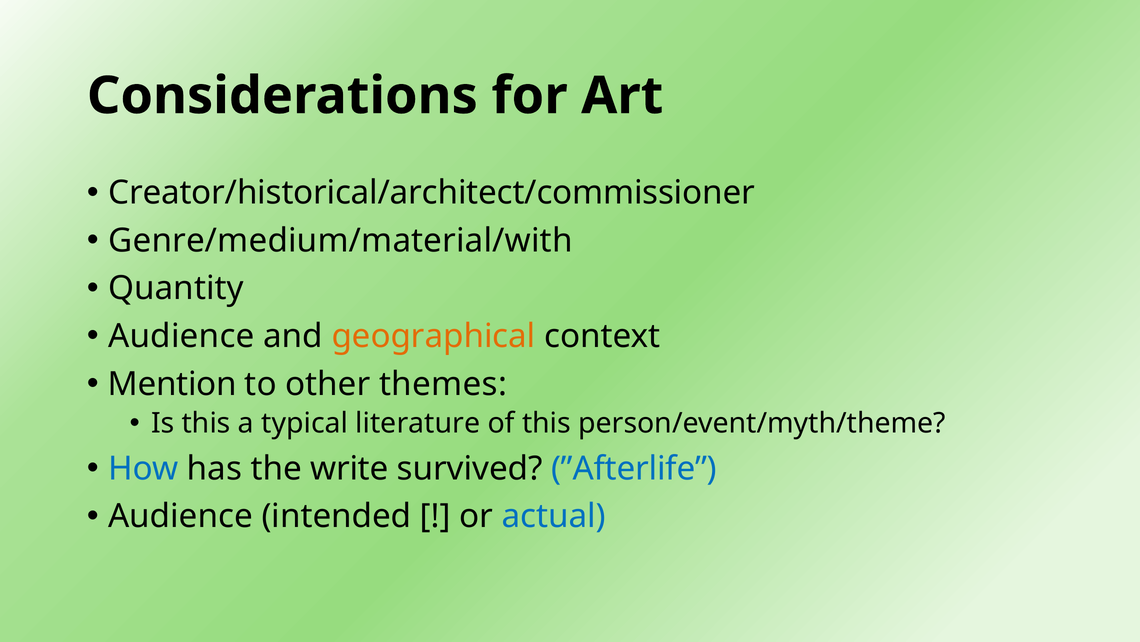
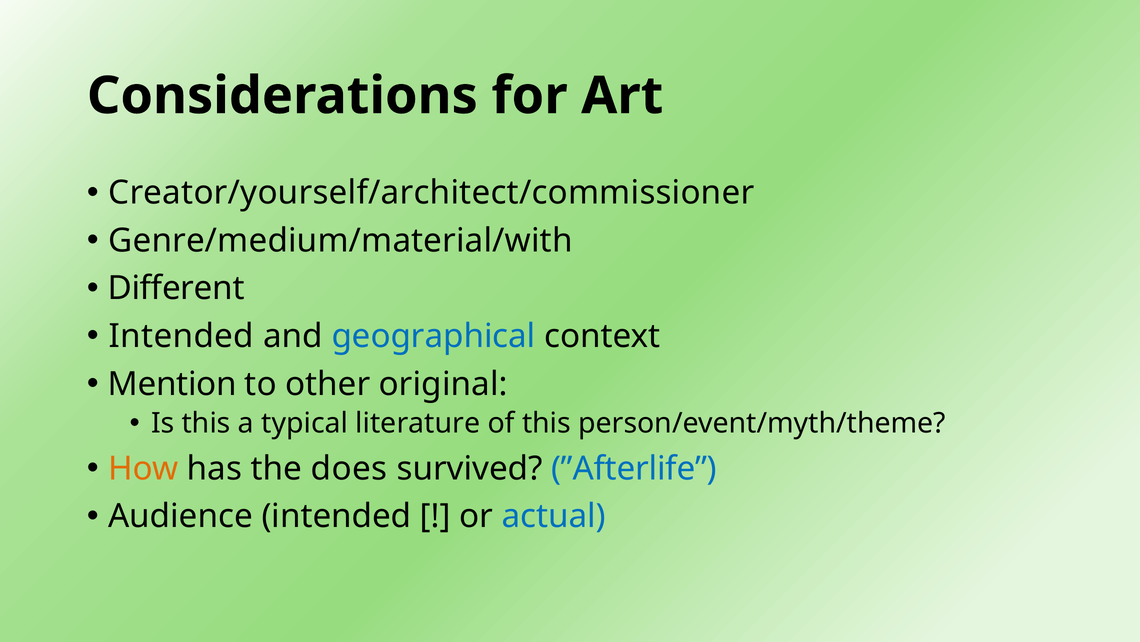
Creator/historical/architect/commissioner: Creator/historical/architect/commissioner -> Creator/yourself/architect/commissioner (431, 193)
Quantity: Quantity -> Different (176, 288)
Audience: Audience -> Intended (181, 336)
geographical colour: orange -> blue (434, 336)
themes: themes -> original (443, 384)
How colour: blue -> orange (143, 468)
write: write -> does (349, 468)
